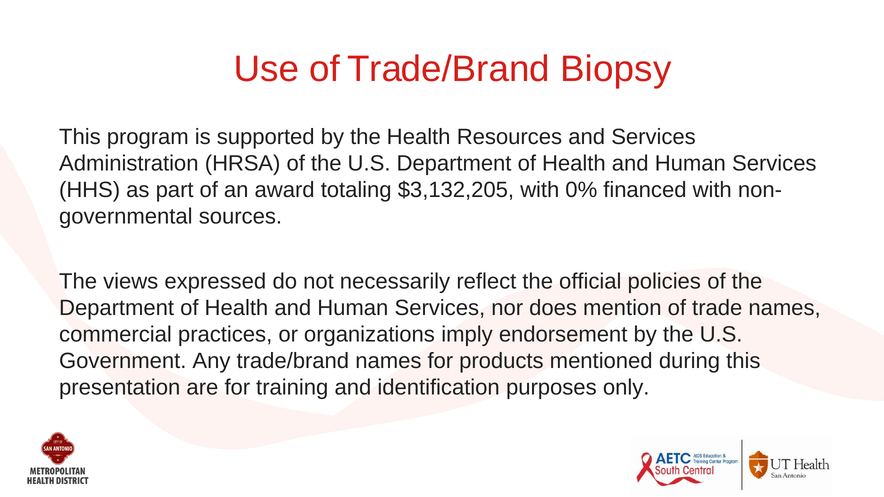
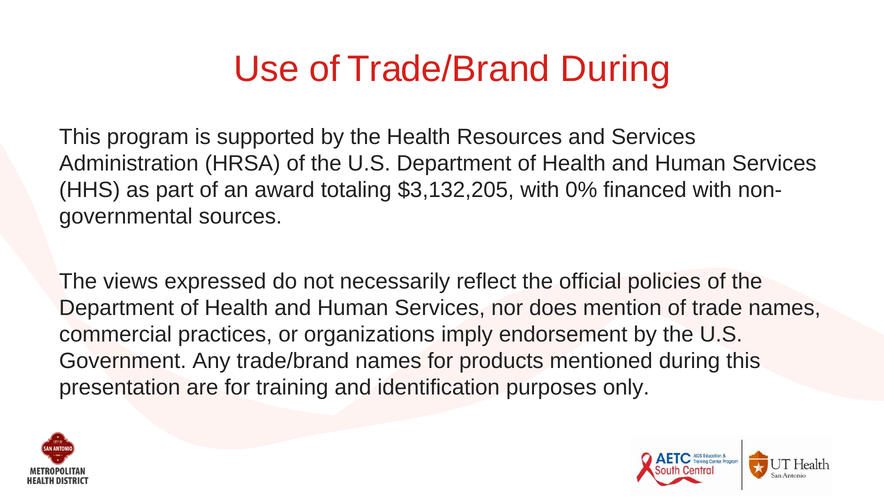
Trade/Brand Biopsy: Biopsy -> During (616, 69)
